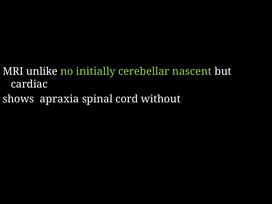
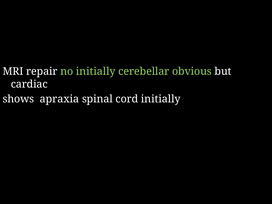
unlike: unlike -> repair (42, 71)
nascent: nascent -> obvious (192, 71)
cord without: without -> initially (161, 99)
